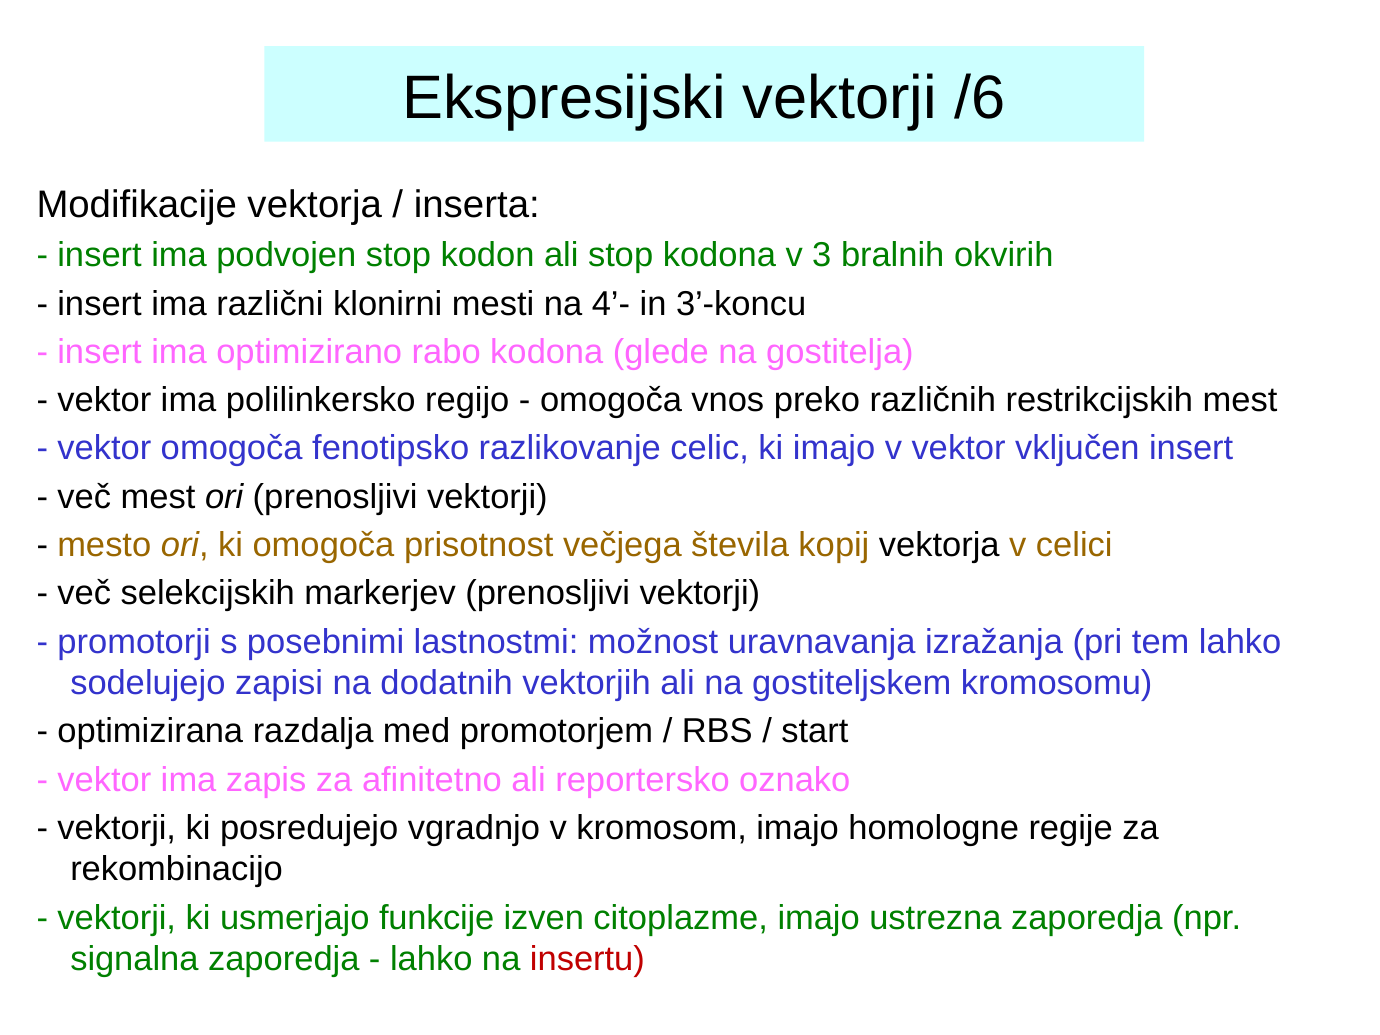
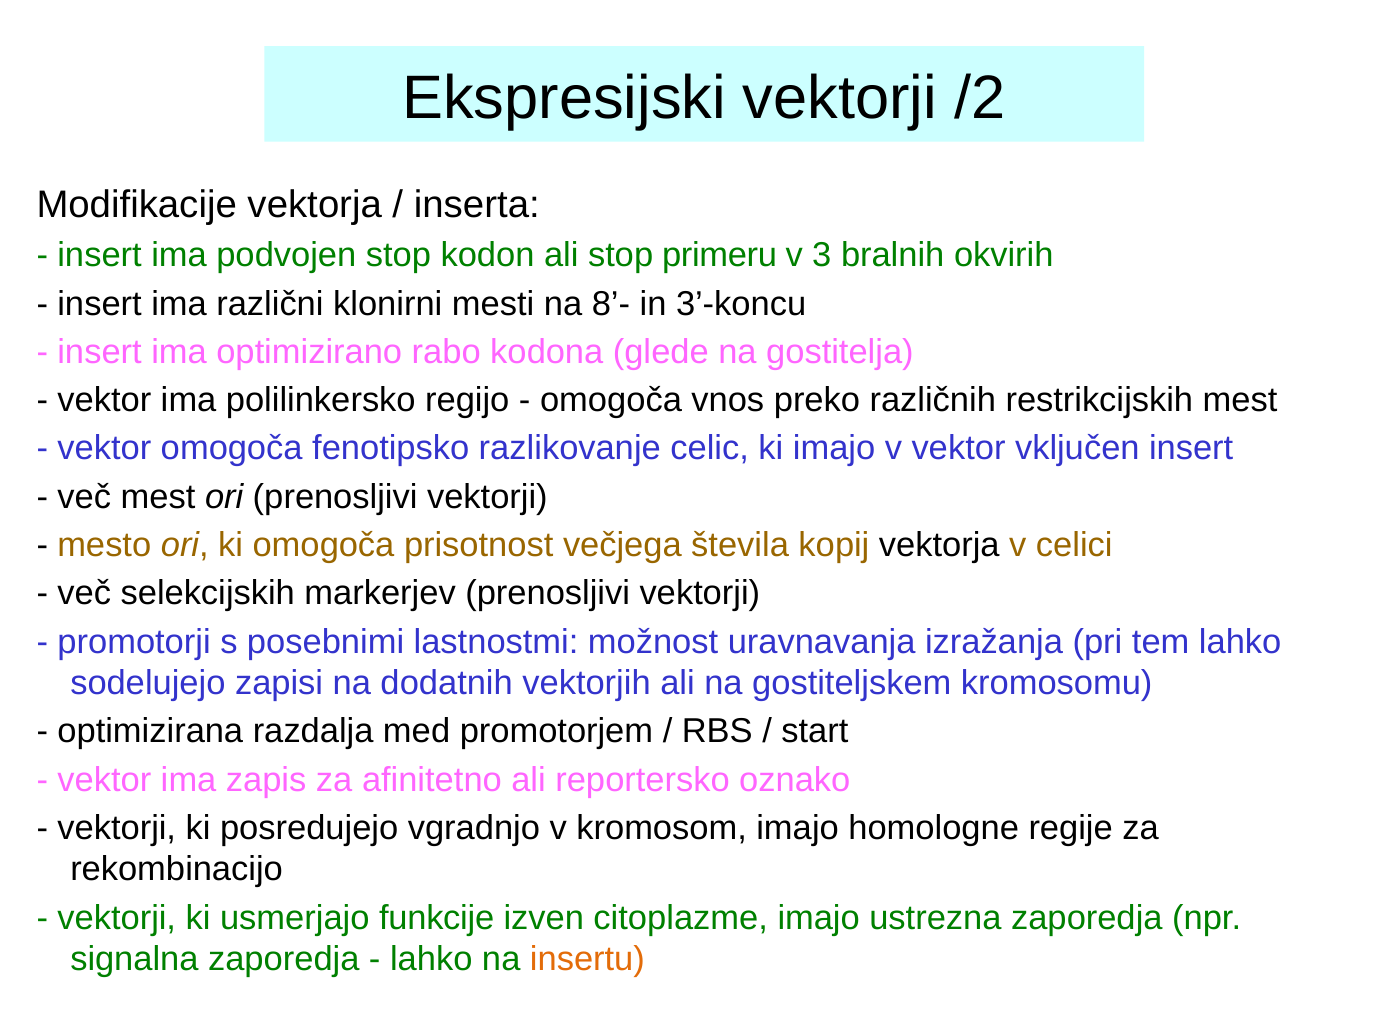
/6: /6 -> /2 (980, 98)
stop kodona: kodona -> primeru (720, 255)
4’-: 4’- -> 8’- (611, 304)
insertu colour: red -> orange (587, 959)
